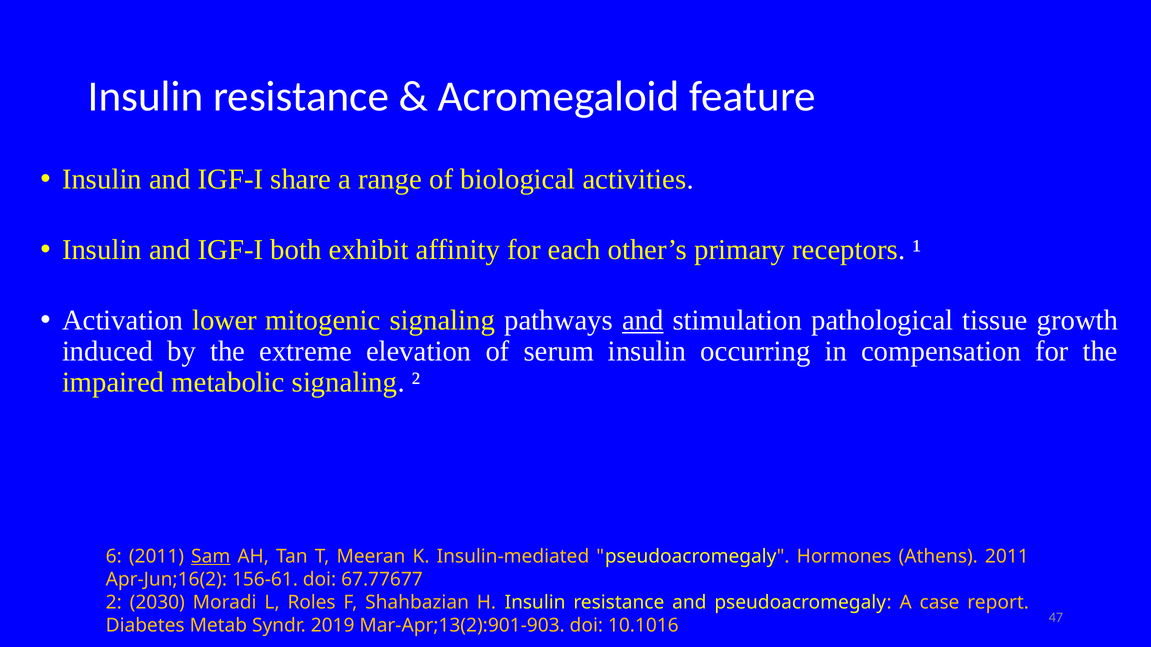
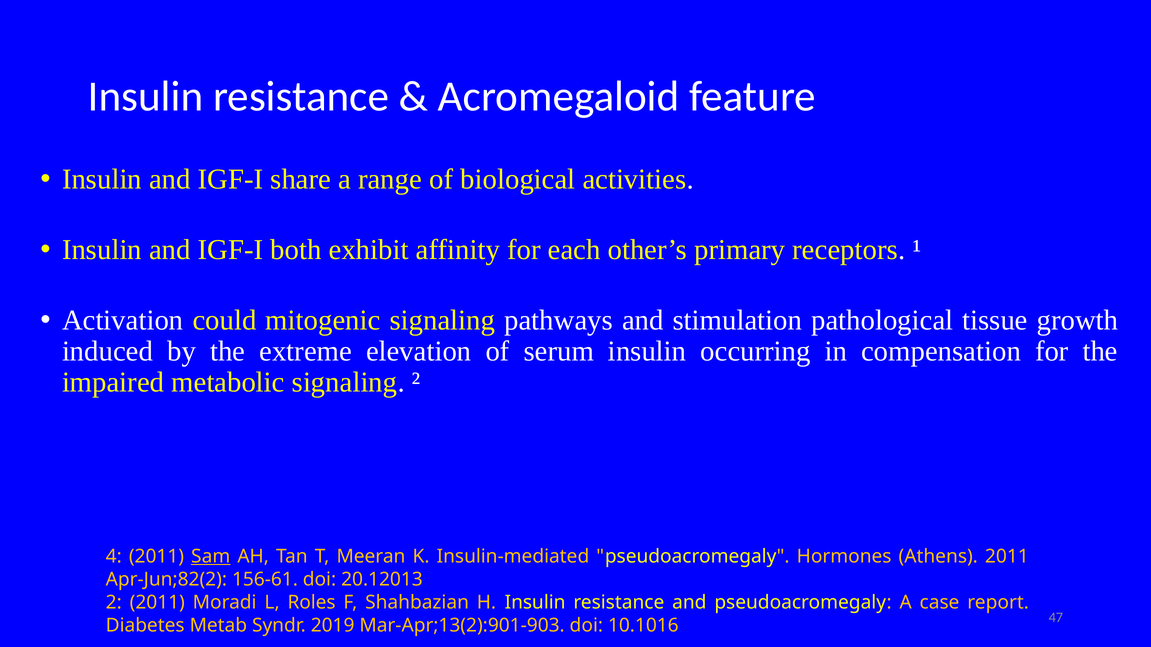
lower: lower -> could (225, 320)
and underline: present -> none (643, 320)
6: 6 -> 4 (114, 557)
Apr-Jun;16(2: Apr-Jun;16(2 -> Apr-Jun;82(2 (166, 580)
67.77677: 67.77677 -> 20.12013 (382, 580)
2 2030: 2030 -> 2011 (157, 603)
